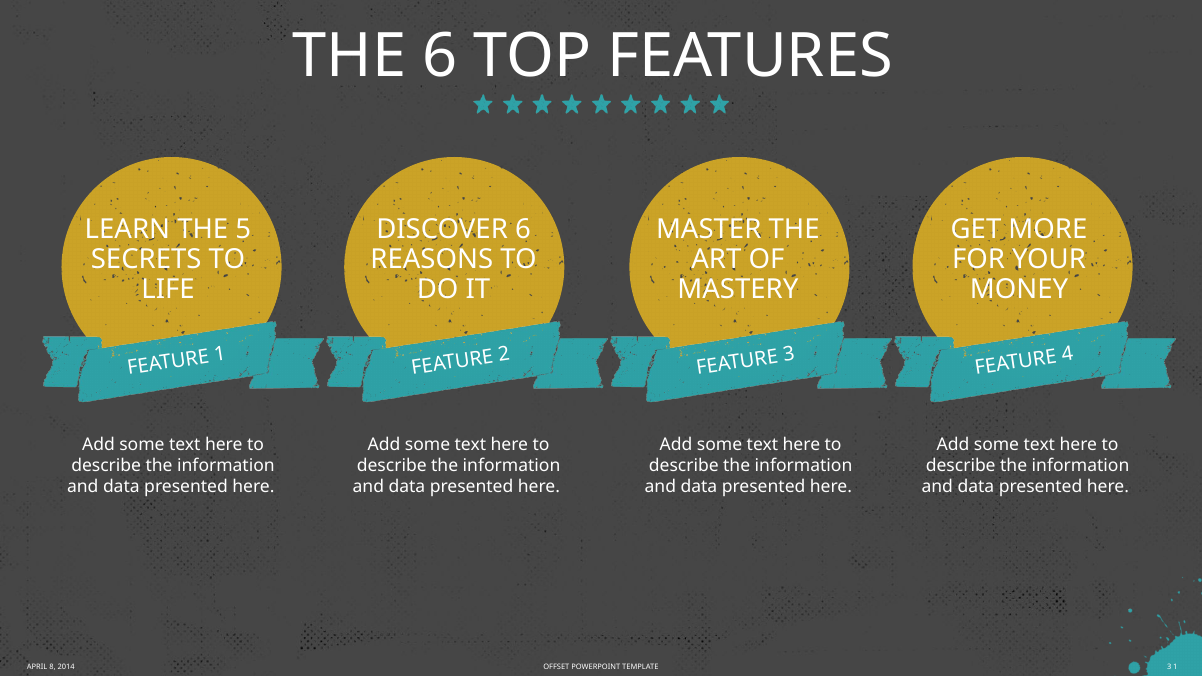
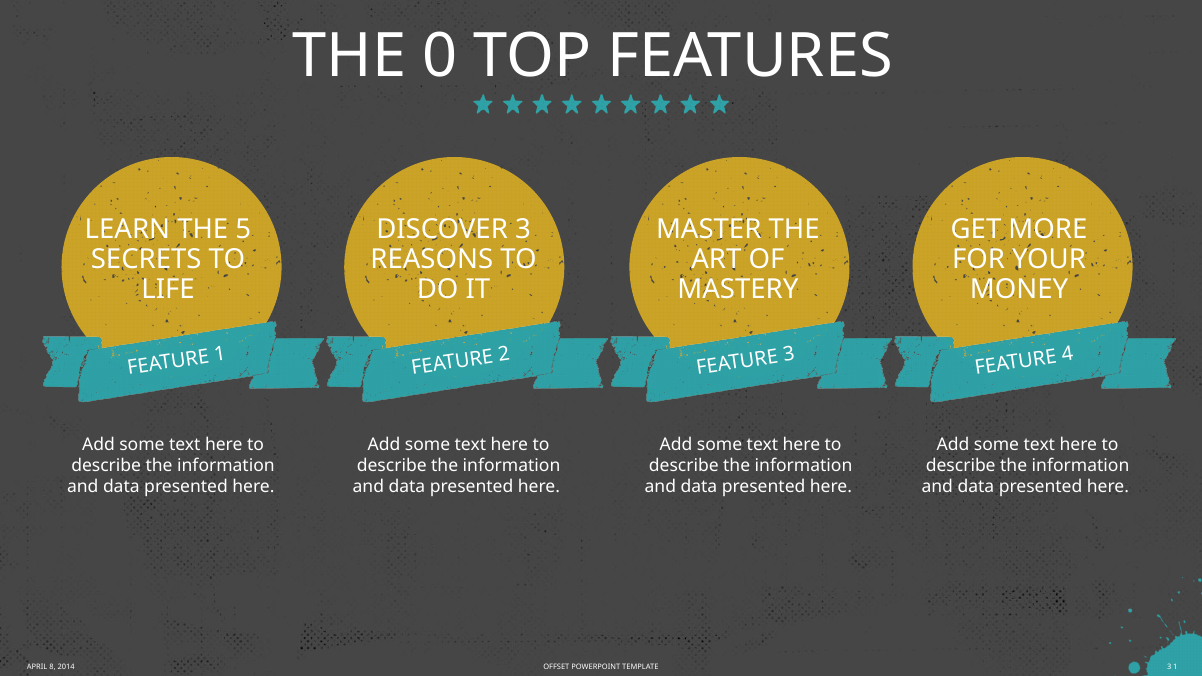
THE 6: 6 -> 0 (440, 56)
DISCOVER 6: 6 -> 3 (523, 230)
